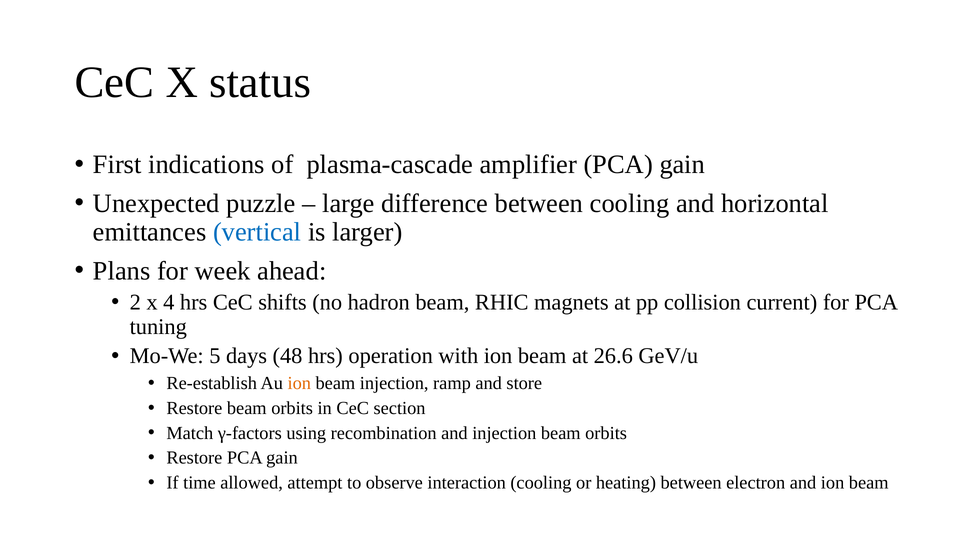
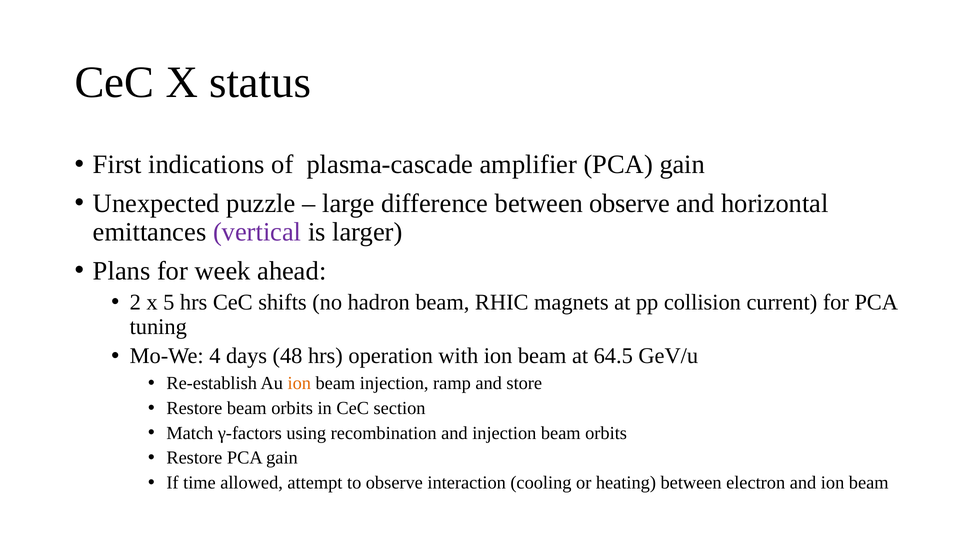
between cooling: cooling -> observe (630, 203)
vertical colour: blue -> purple (257, 232)
4: 4 -> 5 (169, 302)
5: 5 -> 4 (215, 356)
26.6: 26.6 -> 64.5 (613, 356)
